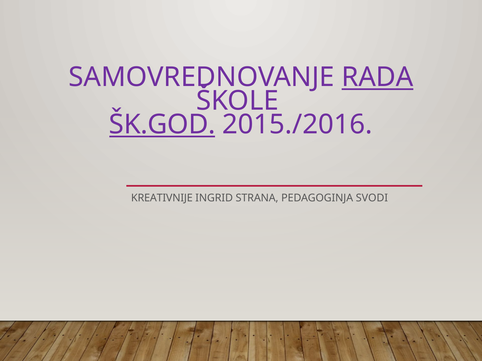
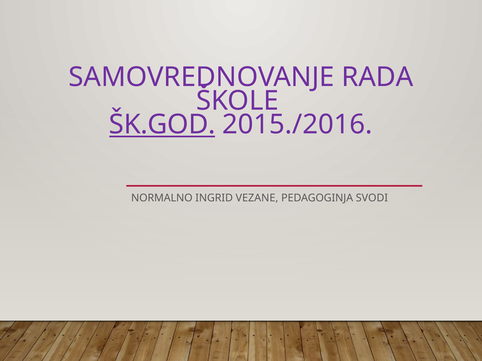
RADA underline: present -> none (378, 77)
KREATIVNIJE: KREATIVNIJE -> NORMALNO (162, 198)
STRANA: STRANA -> VEZANE (257, 198)
